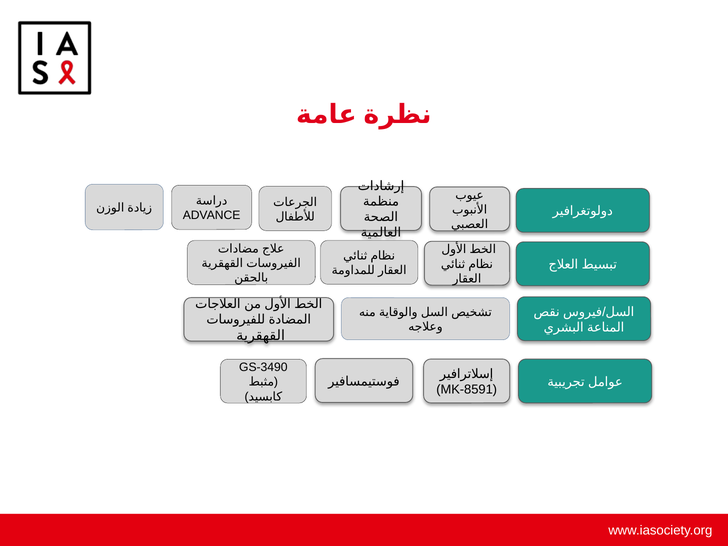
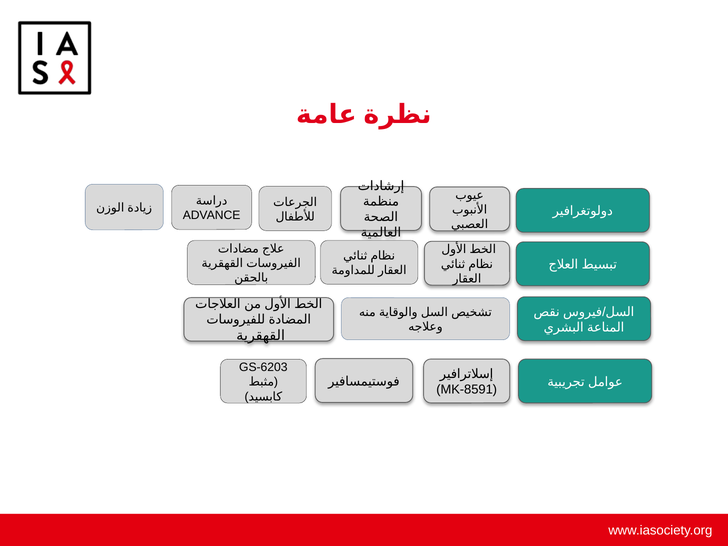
GS-3490: GS-3490 -> GS-6203 (263, 367)
